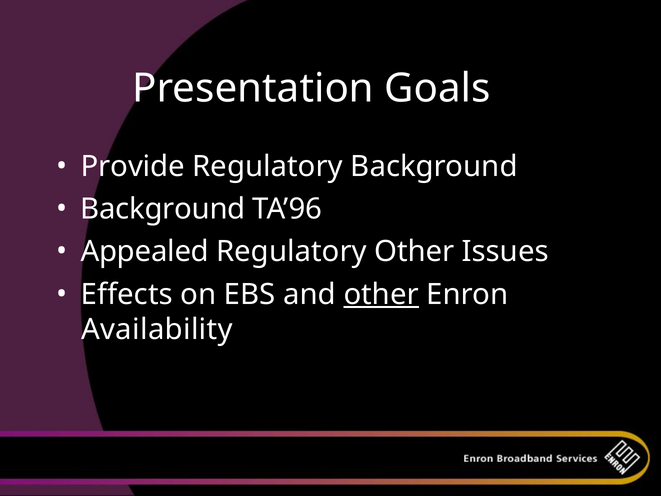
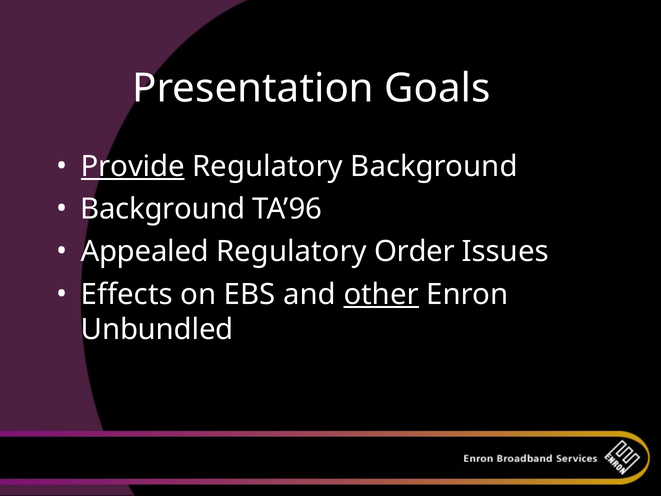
Provide underline: none -> present (133, 166)
Regulatory Other: Other -> Order (415, 252)
Availability: Availability -> Unbundled (157, 329)
